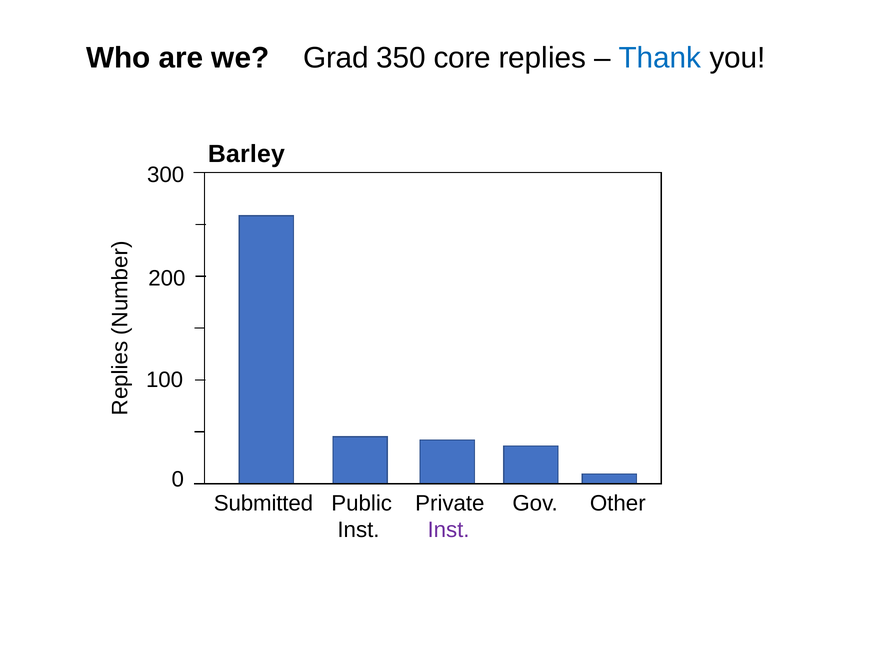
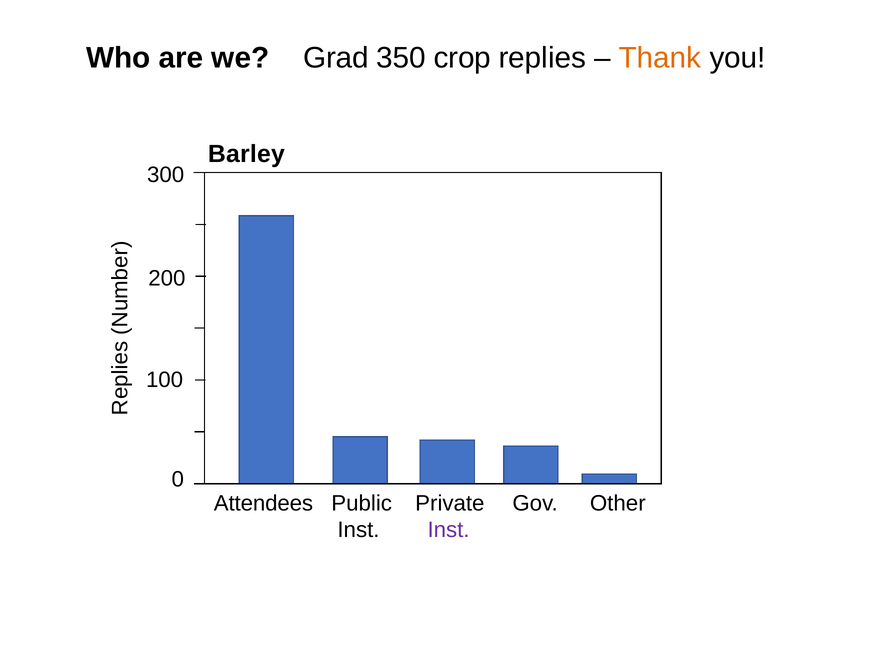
core: core -> crop (462, 58)
Thank colour: blue -> orange (660, 58)
Submitted: Submitted -> Attendees (263, 503)
